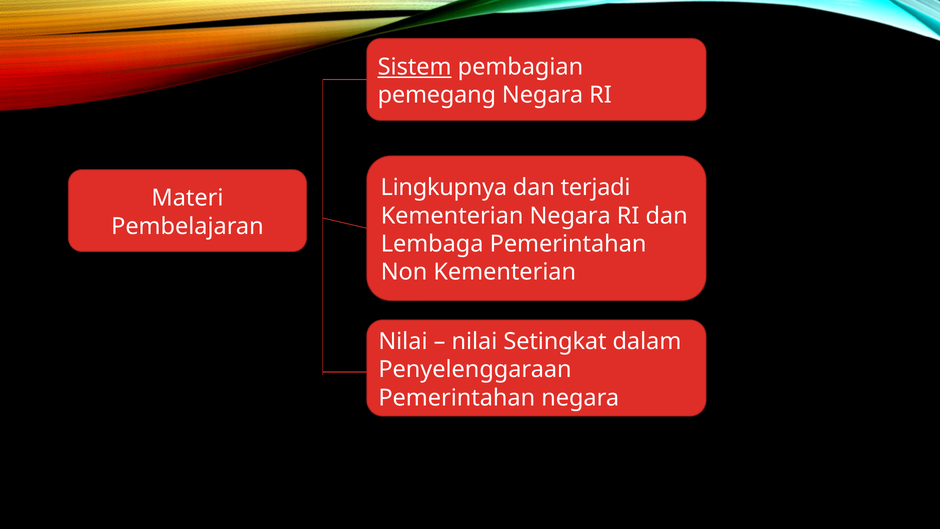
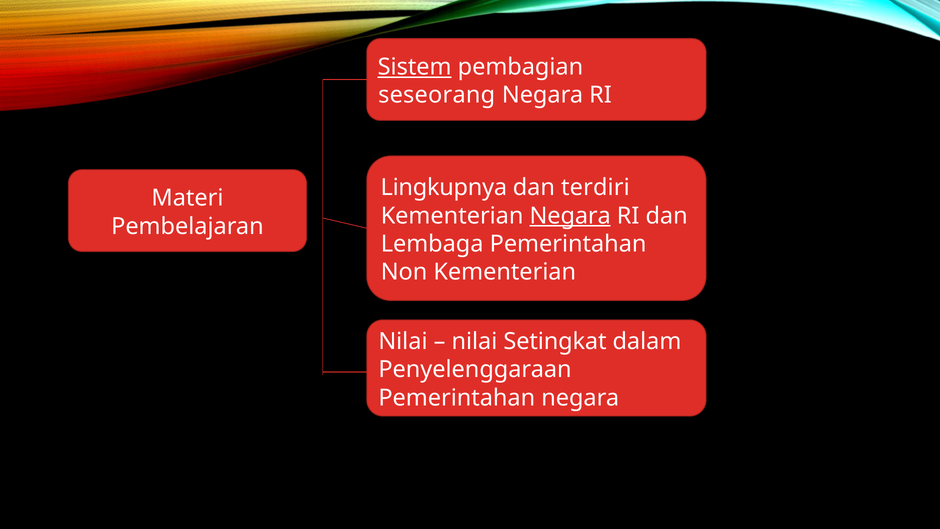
pemegang: pemegang -> seseorang (437, 95)
terjadi: terjadi -> terdiri (595, 187)
Negara underline: none -> present (570, 216)
